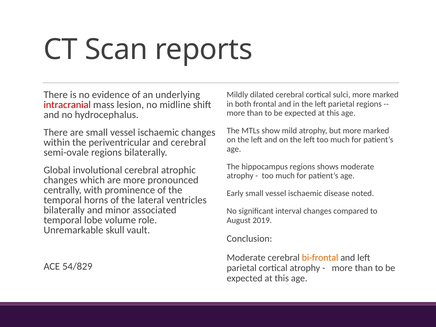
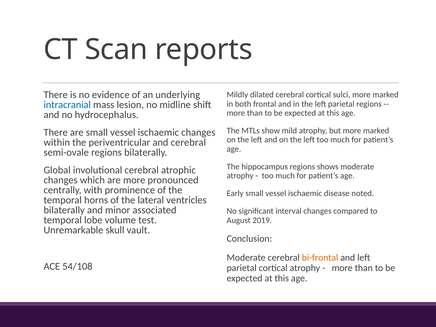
intracranial colour: red -> blue (67, 105)
role: role -> test (148, 220)
54/829: 54/829 -> 54/108 (77, 266)
